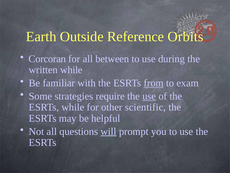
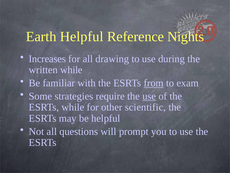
Earth Outside: Outside -> Helpful (82, 36)
Orbits: Orbits -> Nights (186, 36)
Corcoran: Corcoran -> Increases (47, 59)
between: between -> drawing (112, 59)
will underline: present -> none (109, 131)
